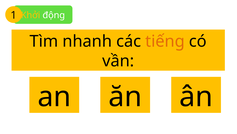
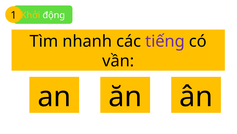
tiếng colour: orange -> purple (165, 41)
